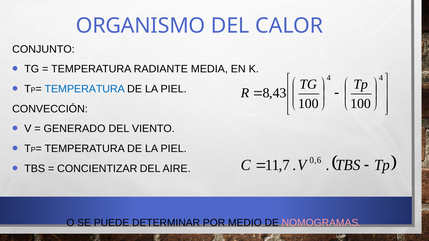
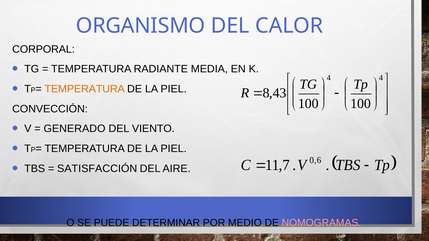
CONJUNTO: CONJUNTO -> CORPORAL (43, 49)
TEMPERATURA colour: blue -> orange (85, 89)
CONCIENTIZAR: CONCIENTIZAR -> SATISFACCIÓN (97, 169)
